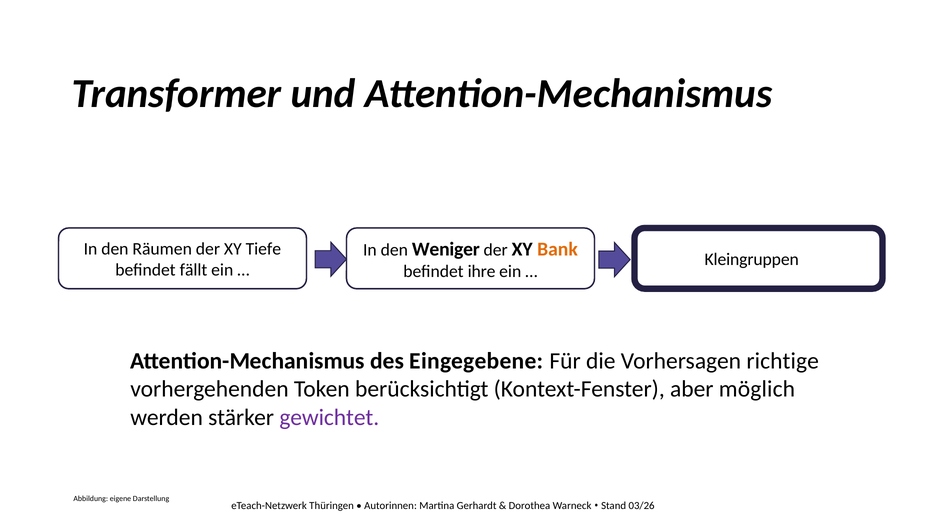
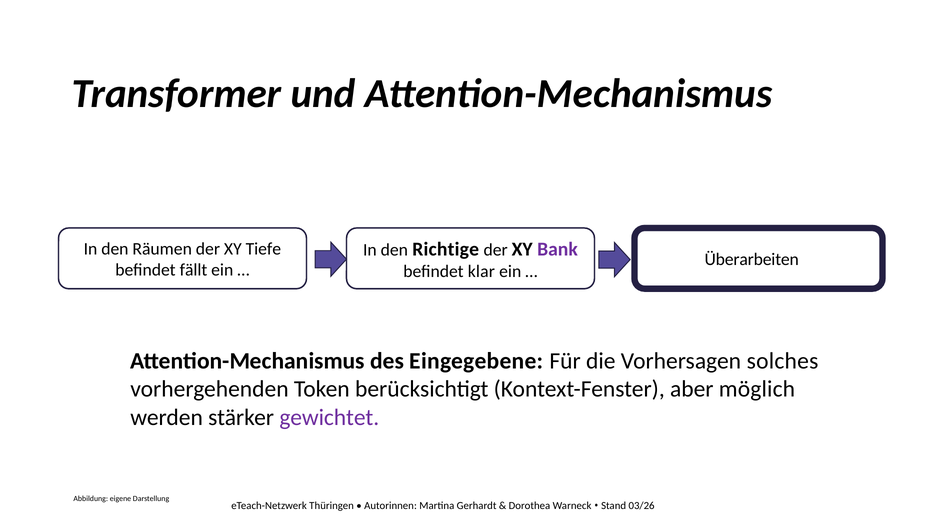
Weniger: Weniger -> Richtige (446, 249)
Bank colour: orange -> purple (557, 249)
Kleingruppen: Kleingruppen -> Überarbeiten (752, 259)
ihre: ihre -> klar (481, 271)
richtige: richtige -> solches (783, 361)
